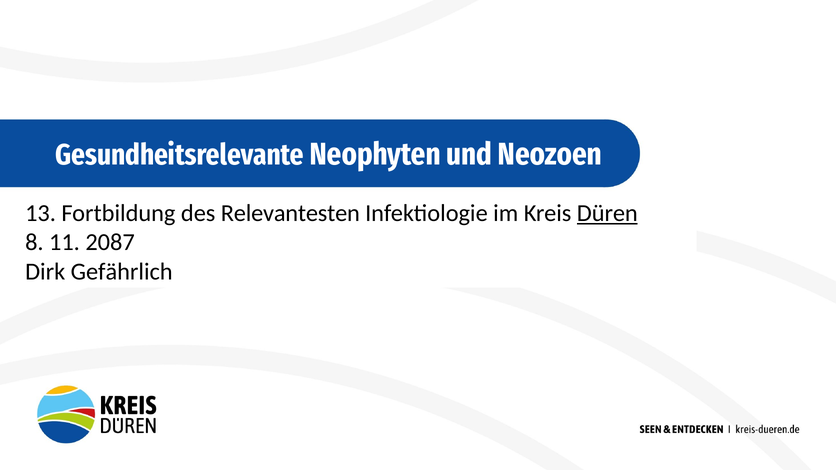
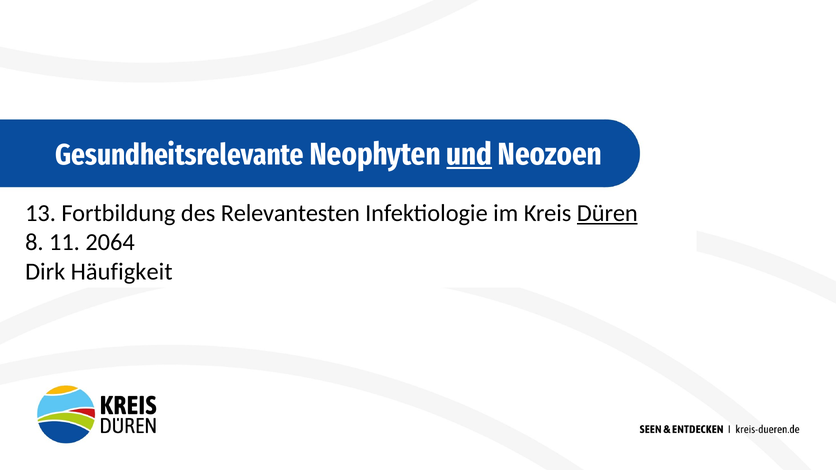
und underline: none -> present (469, 154)
2087: 2087 -> 2064 (110, 242)
Gefährlich: Gefährlich -> Häufigkeit (122, 272)
